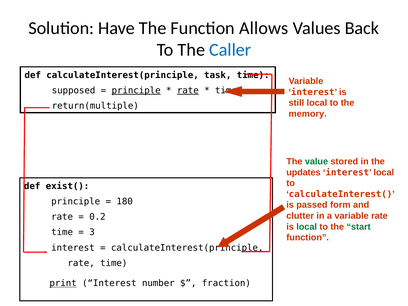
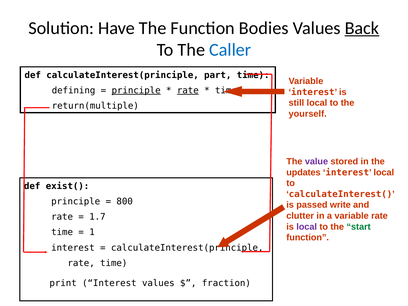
Allows: Allows -> Bodies (264, 28)
Back underline: none -> present (362, 28)
task: task -> part (218, 75)
supposed: supposed -> defining (74, 90)
memory: memory -> yourself (308, 114)
value colour: green -> purple (316, 161)
180: 180 -> 800 (125, 201)
form: form -> write (340, 205)
0.2: 0.2 -> 1.7 (97, 217)
local colour: green -> purple (307, 227)
3: 3 -> 1 (92, 232)
print underline: present -> none (63, 283)
Interest number: number -> values (158, 283)
